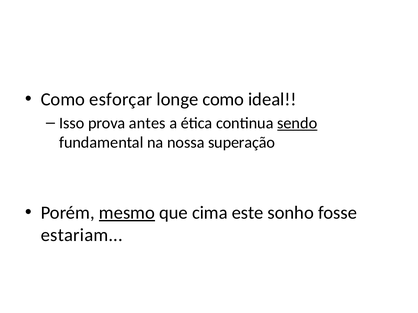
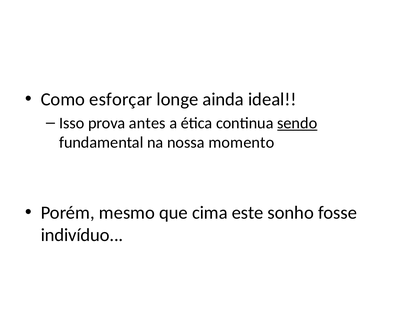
longe como: como -> ainda (223, 99)
superação: superação -> momento (241, 143)
mesmo underline: present -> none (127, 213)
estariam: estariam -> indivíduo (82, 235)
